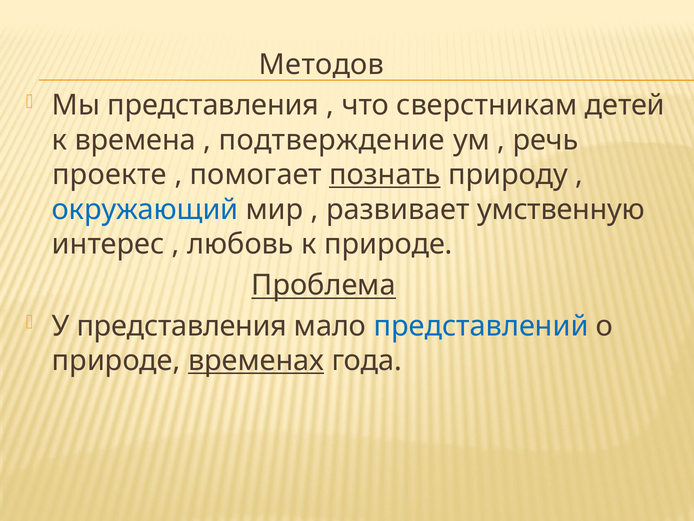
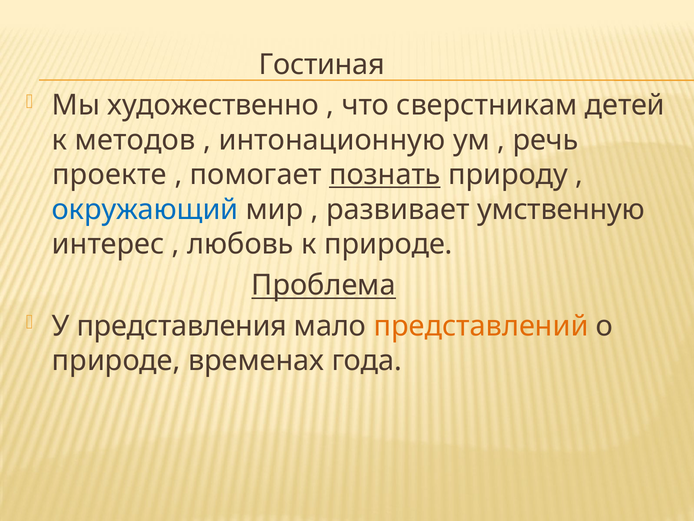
Методов: Методов -> Гостиная (322, 64)
Mы представления: представления -> художественно (213, 105)
времена: времена -> методов (135, 140)
подтверждение: подтверждение -> интонационную (332, 140)
представлений colour: blue -> orange (481, 326)
временах underline: present -> none (256, 361)
